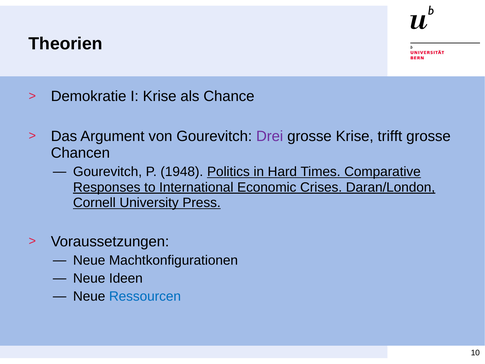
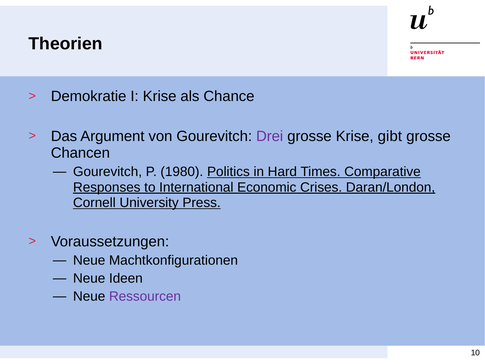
trifft: trifft -> gibt (390, 136)
1948: 1948 -> 1980 (182, 172)
Ressourcen colour: blue -> purple (145, 296)
